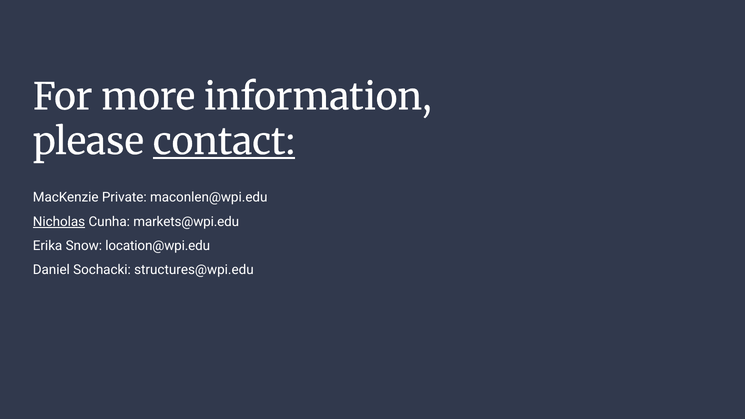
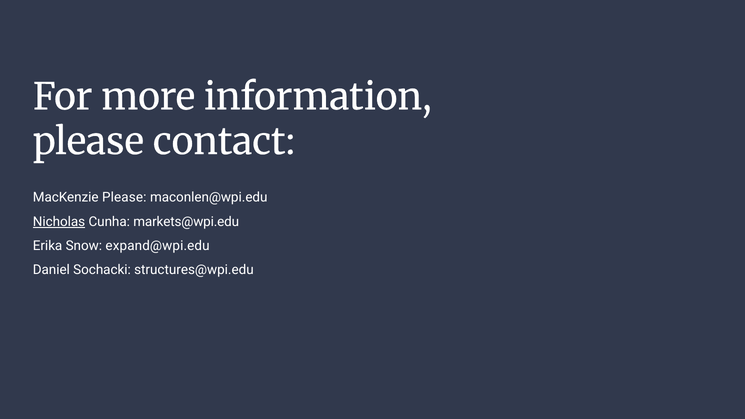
contact underline: present -> none (224, 142)
MacKenzie Private: Private -> Please (124, 197)
location@wpi.edu: location@wpi.edu -> expand@wpi.edu (158, 246)
